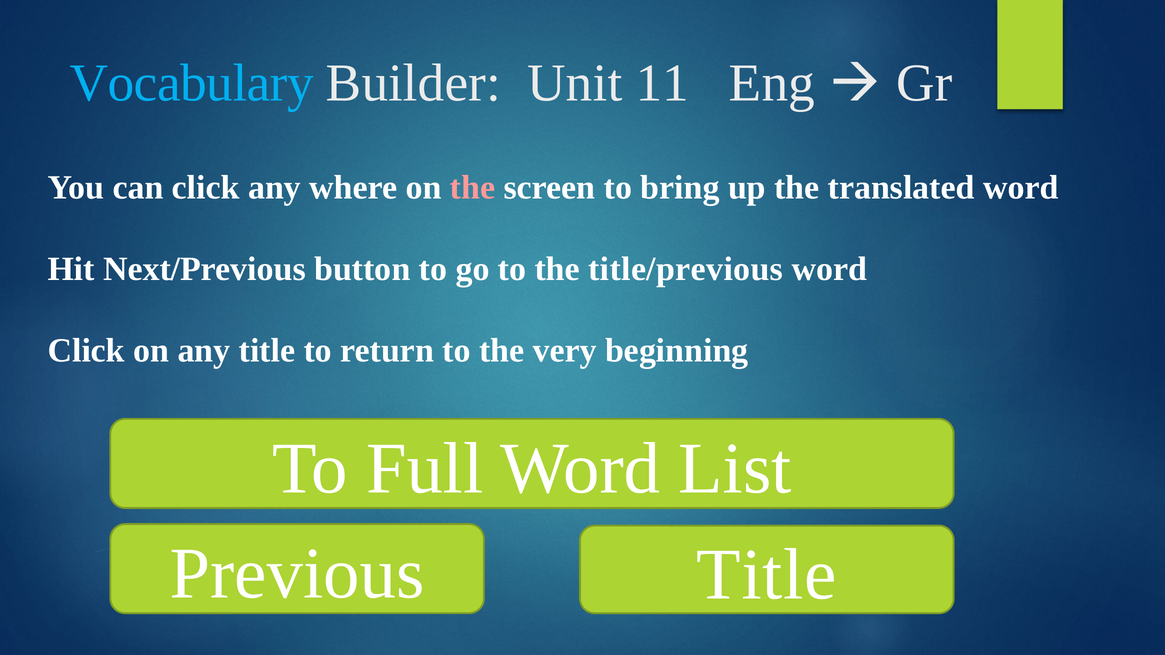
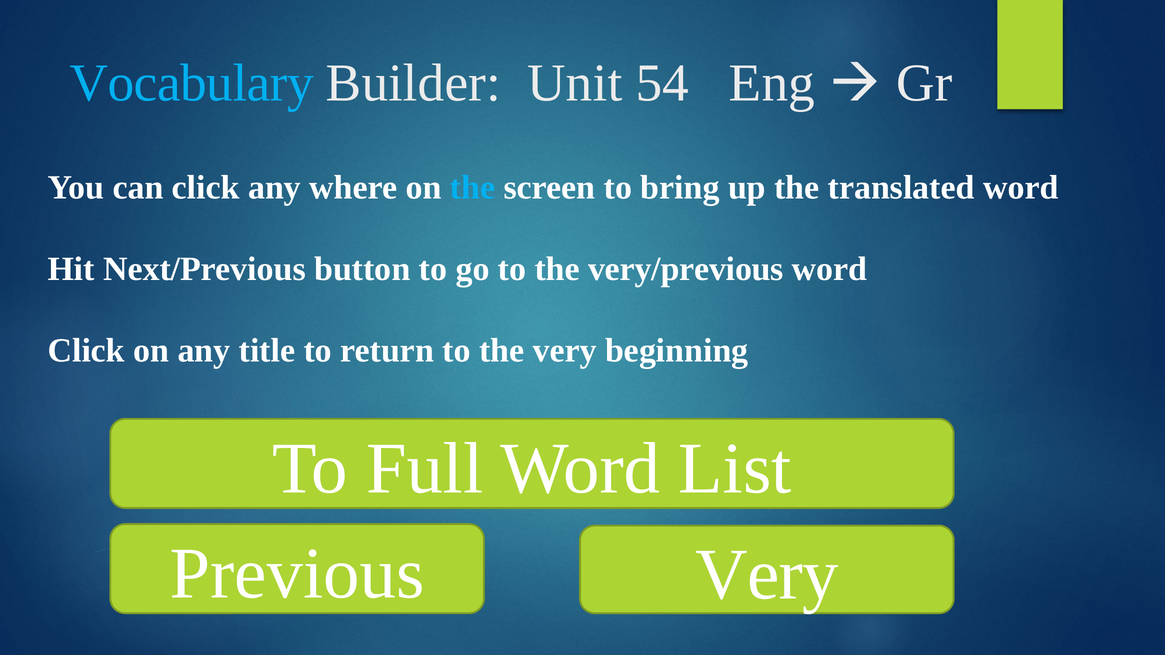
11: 11 -> 54 (662, 83)
the colour: pink -> light blue (473, 187)
title/previous: title/previous -> very/previous (686, 269)
Previous Title: Title -> Very (767, 575)
